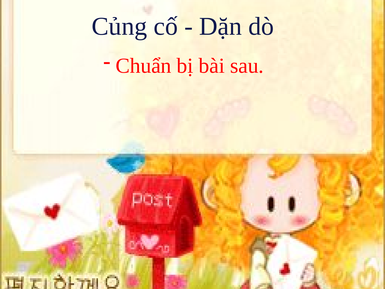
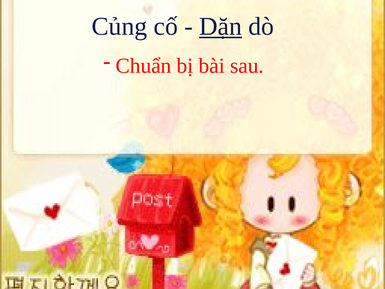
Dặn underline: none -> present (221, 26)
